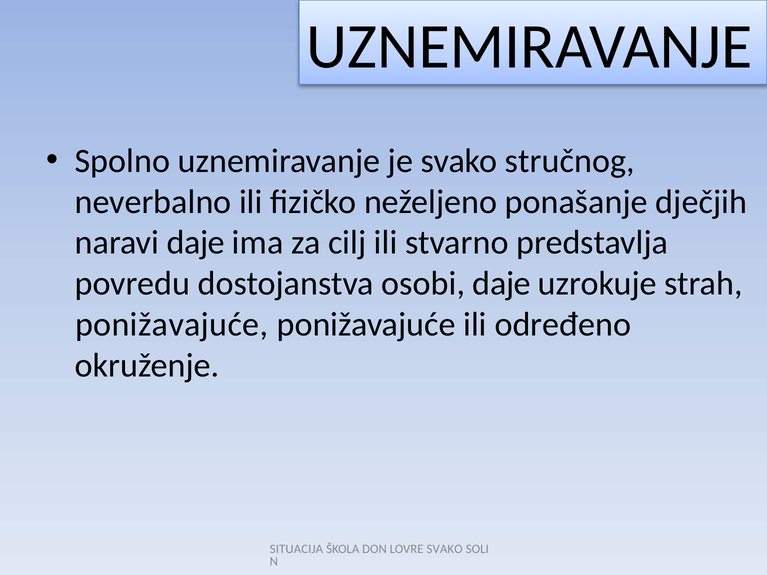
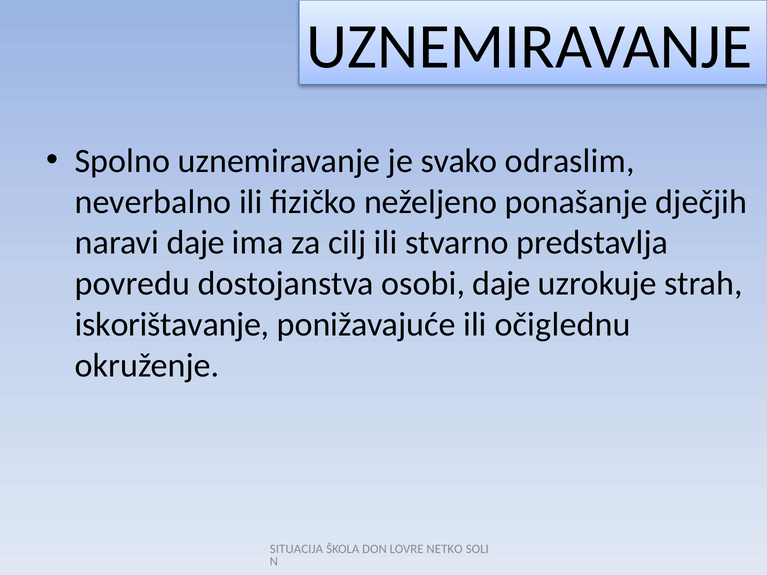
stručnog: stručnog -> odraslim (570, 161)
ponižavajuće: ponižavajuće -> iskorištavanje (172, 325)
određeno: određeno -> očiglednu (563, 325)
LOVRE SVAKO: SVAKO -> NETKO (445, 549)
